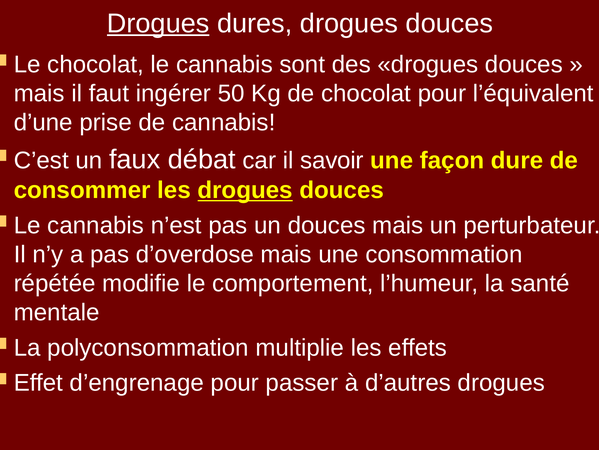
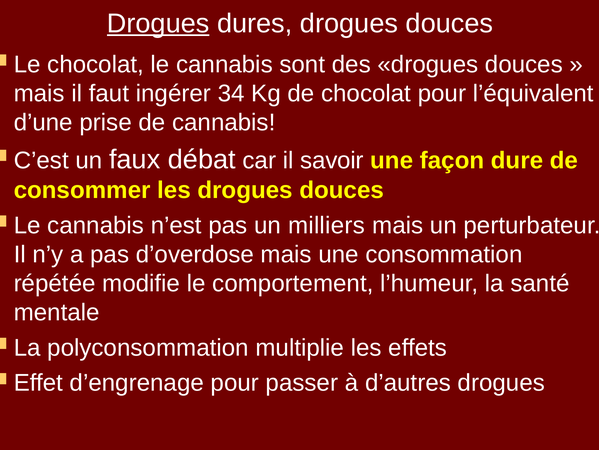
50: 50 -> 34 (231, 93)
drogues underline: present -> none (245, 190)
un douces: douces -> milliers (326, 225)
